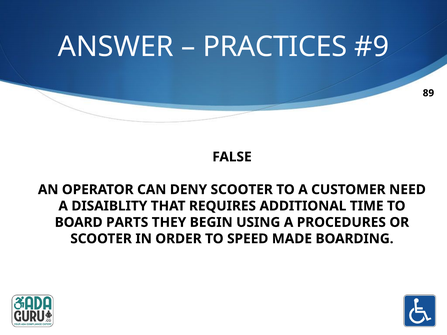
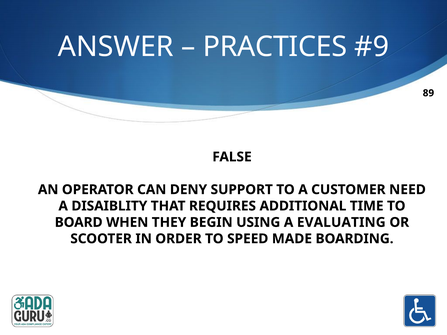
DENY SCOOTER: SCOOTER -> SUPPORT (242, 190)
PARTS: PARTS -> WHEN (127, 223)
PROCEDURES: PROCEDURES -> EVALUATING (341, 223)
